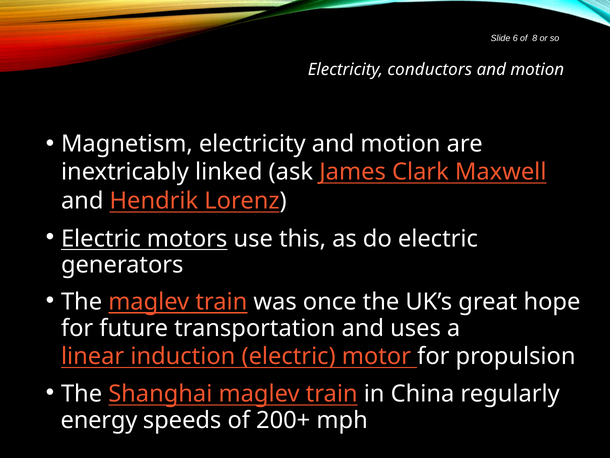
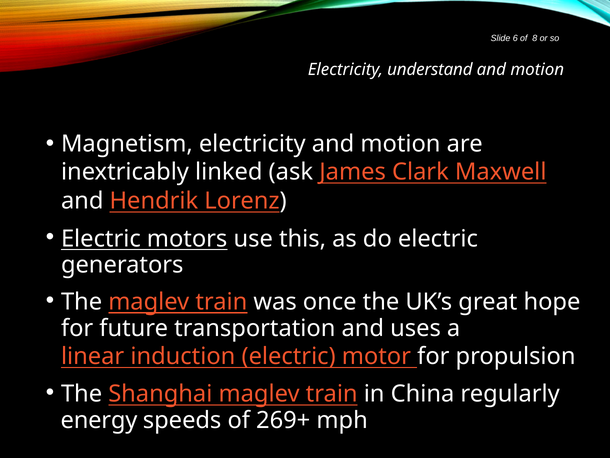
conductors: conductors -> understand (430, 70)
200+: 200+ -> 269+ (283, 420)
